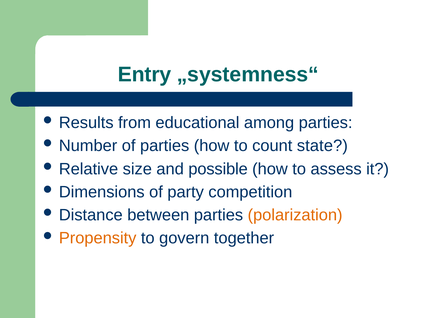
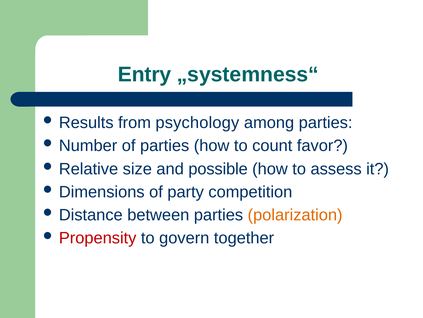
educational: educational -> psychology (197, 122)
state: state -> favor (322, 145)
Propensity colour: orange -> red (98, 238)
